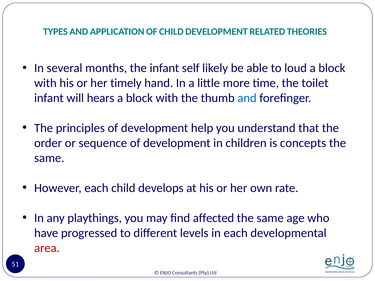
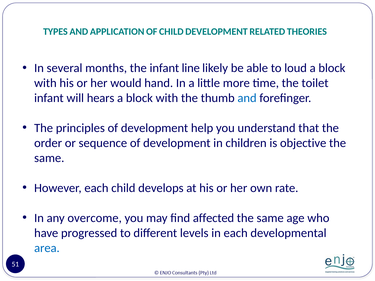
self: self -> line (191, 68)
timely: timely -> would (126, 83)
concepts: concepts -> objective (303, 143)
playthings: playthings -> overcome (95, 218)
area colour: red -> blue (47, 248)
